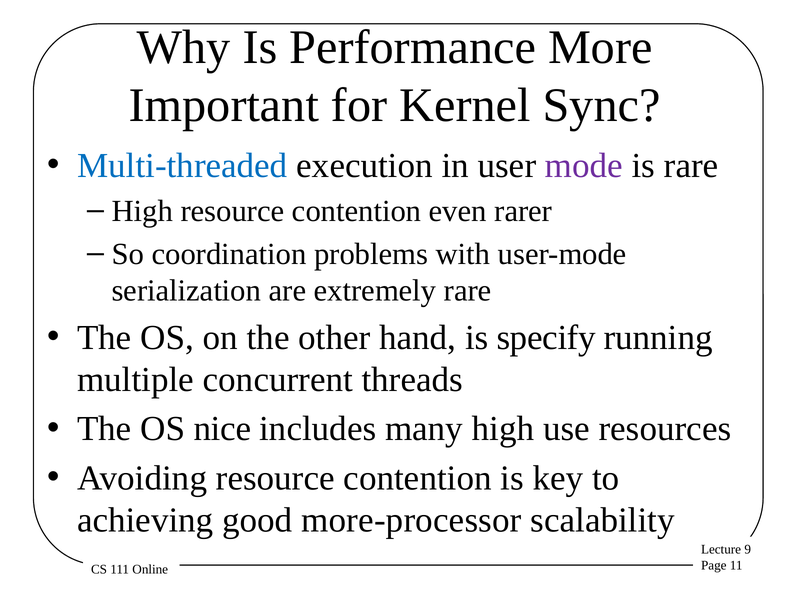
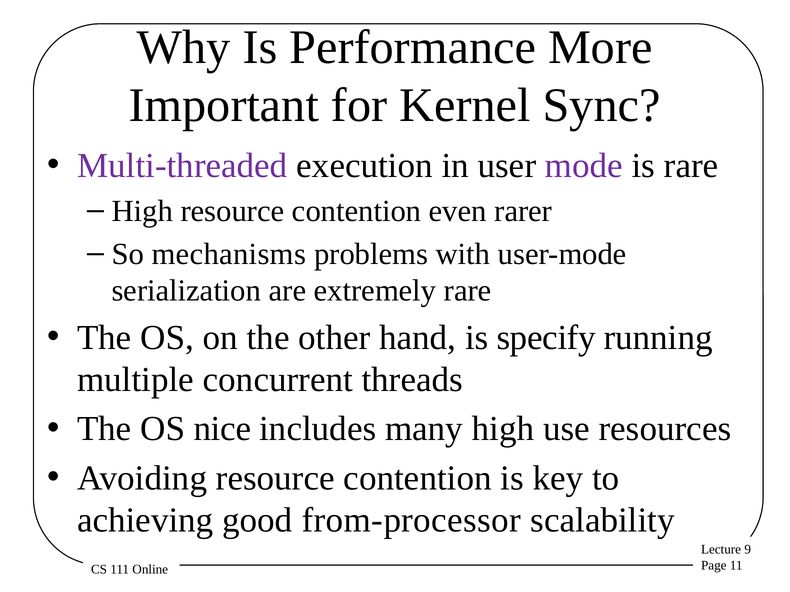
Multi-threaded colour: blue -> purple (182, 166)
coordination: coordination -> mechanisms (229, 254)
more-processor: more-processor -> from-processor (411, 521)
